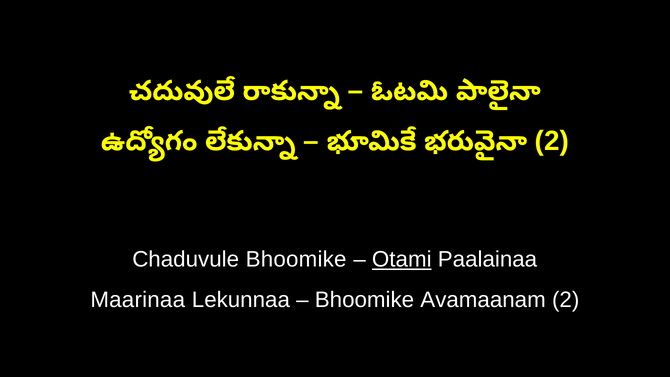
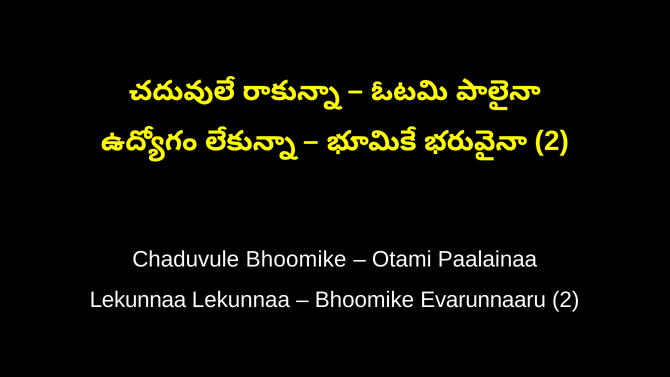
Otami underline: present -> none (402, 259)
Maarinaa: Maarinaa -> Lekunnaa (138, 300)
Avamaanam: Avamaanam -> Evarunnaaru (483, 300)
